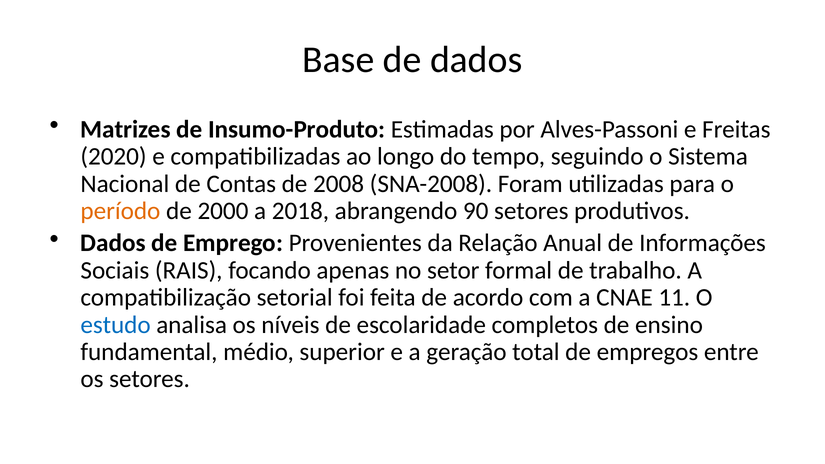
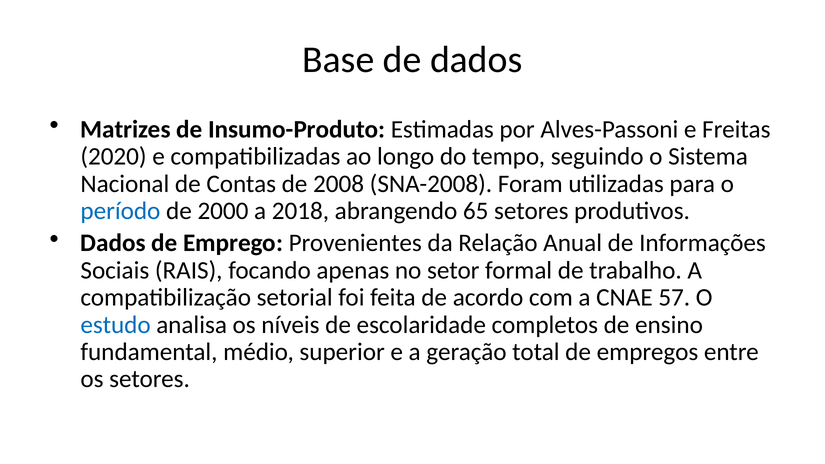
período colour: orange -> blue (120, 211)
90: 90 -> 65 (476, 211)
11: 11 -> 57 (674, 298)
